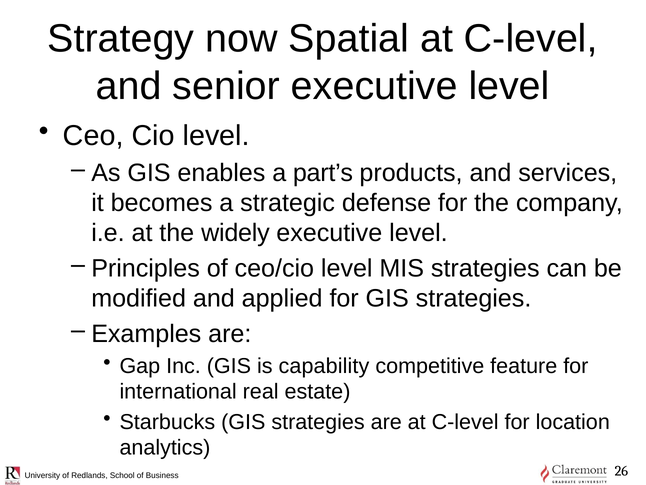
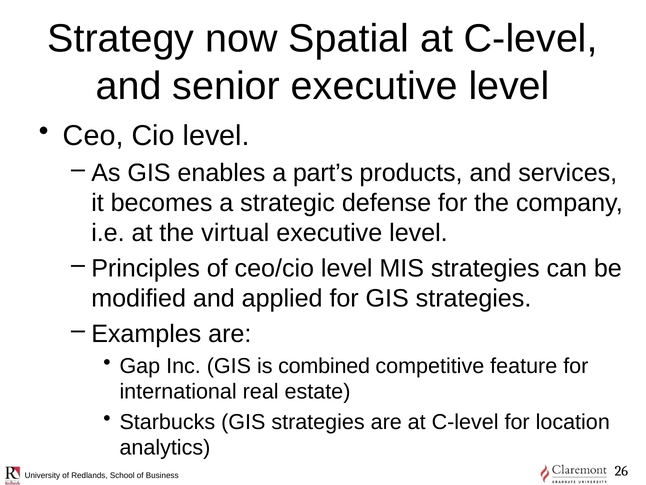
widely: widely -> virtual (235, 233)
capability: capability -> combined (324, 366)
